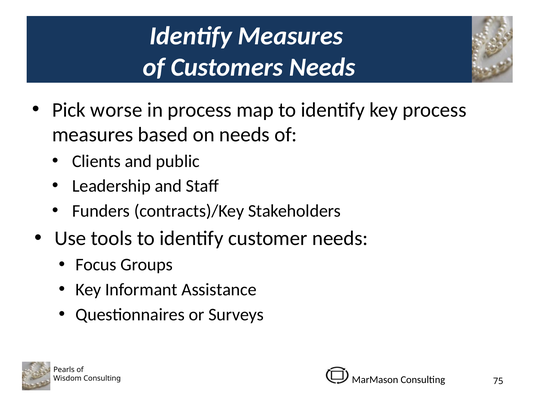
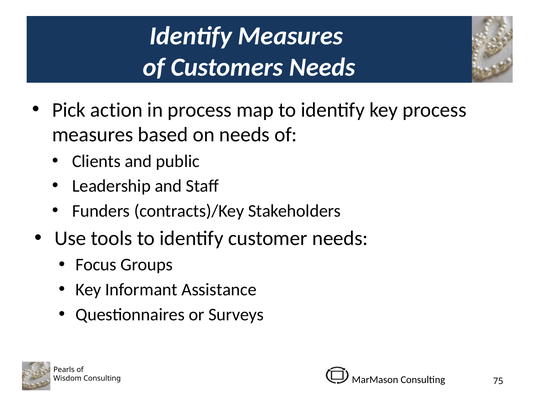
worse: worse -> action (117, 110)
